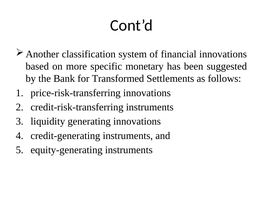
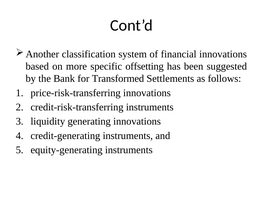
monetary: monetary -> offsetting (145, 66)
